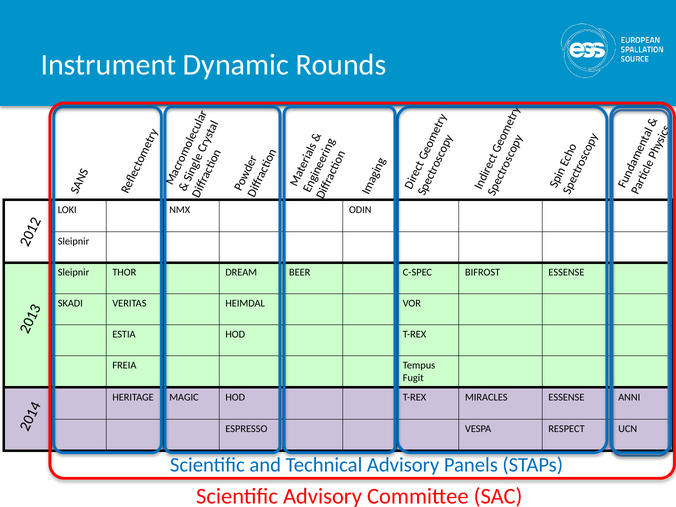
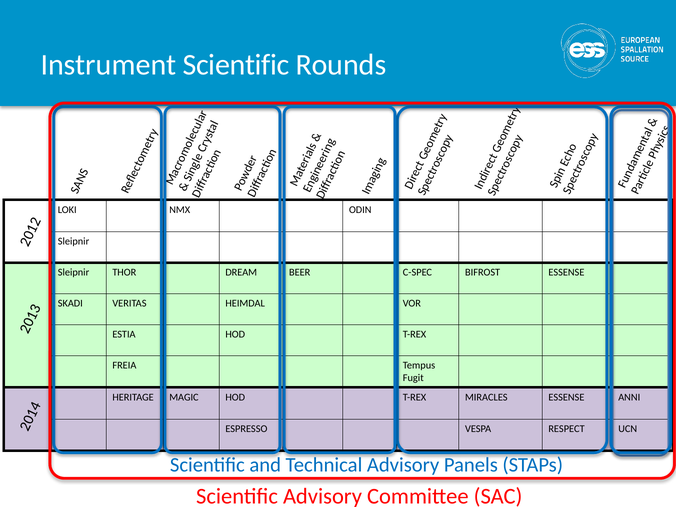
Instrument Dynamic: Dynamic -> Scientific (236, 65)
